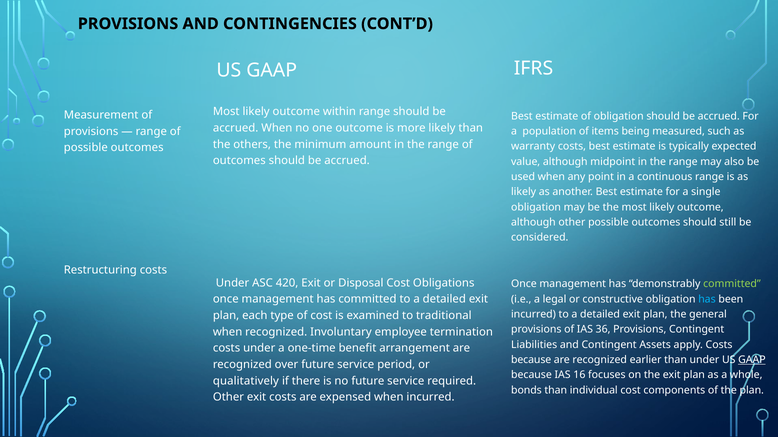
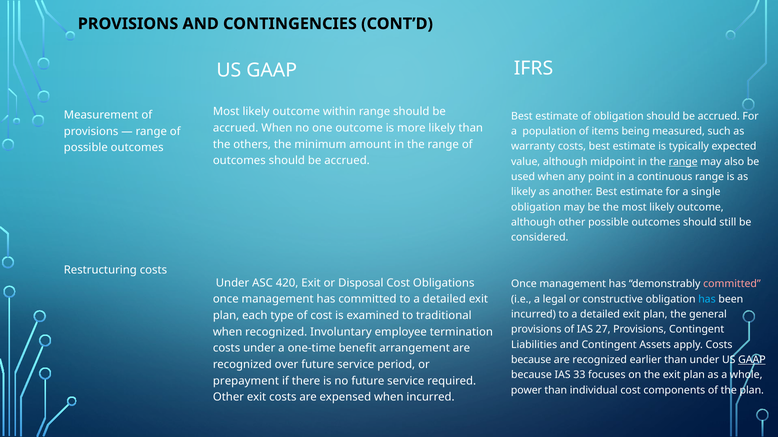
range underline: none -> present (683, 162)
committed colour: light green -> pink (732, 284)
36: 36 -> 27 (603, 330)
16: 16 -> 33 (579, 375)
qualitatively: qualitatively -> prepayment (246, 381)
bonds: bonds -> power (526, 391)
